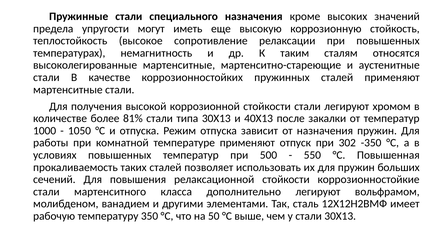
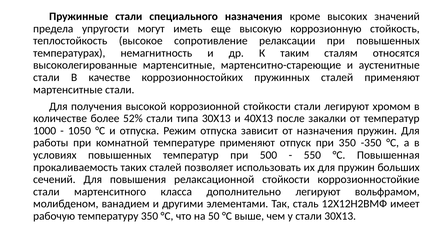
81%: 81% -> 52% (133, 119)
при 302: 302 -> 350 (347, 143)
